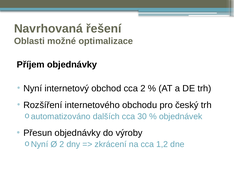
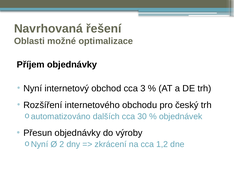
cca 2: 2 -> 3 (143, 89)
